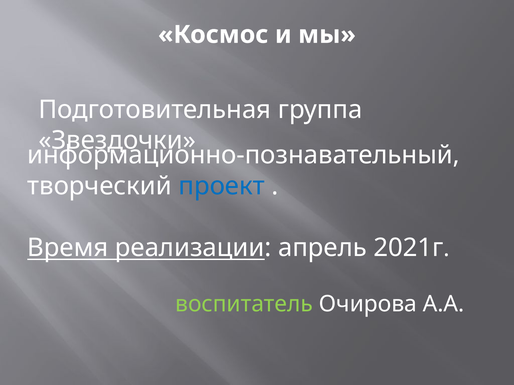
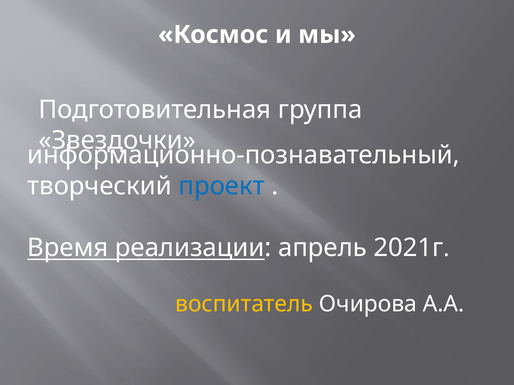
воспитатель colour: light green -> yellow (244, 304)
